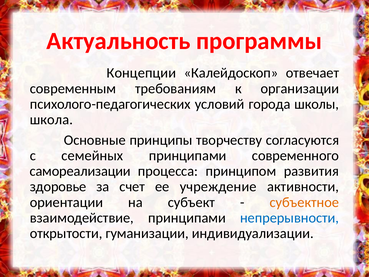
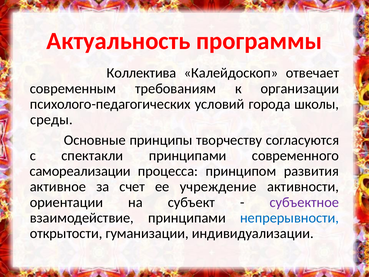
Концепции: Концепции -> Коллектива (141, 73)
школа: школа -> среды (51, 119)
семейных: семейных -> спектакли (92, 156)
здоровье: здоровье -> активное (58, 187)
субъектное colour: orange -> purple (304, 202)
